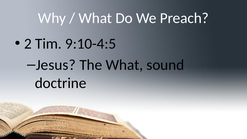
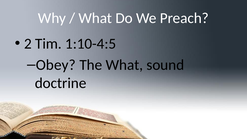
9:10-4:5: 9:10-4:5 -> 1:10-4:5 (91, 44)
Jesus: Jesus -> Obey (56, 65)
